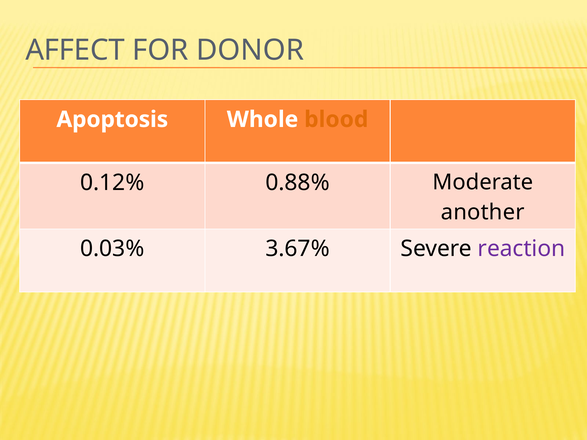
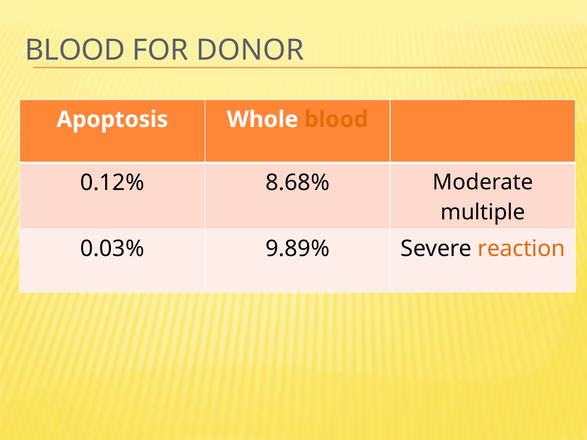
AFFECT: AFFECT -> BLOOD (75, 50)
0.88%: 0.88% -> 8.68% (298, 183)
another: another -> multiple (483, 212)
3.67%: 3.67% -> 9.89% (298, 249)
reaction colour: purple -> orange (521, 249)
